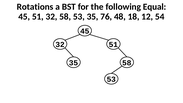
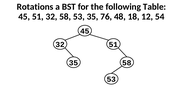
Equal: Equal -> Table (155, 7)
